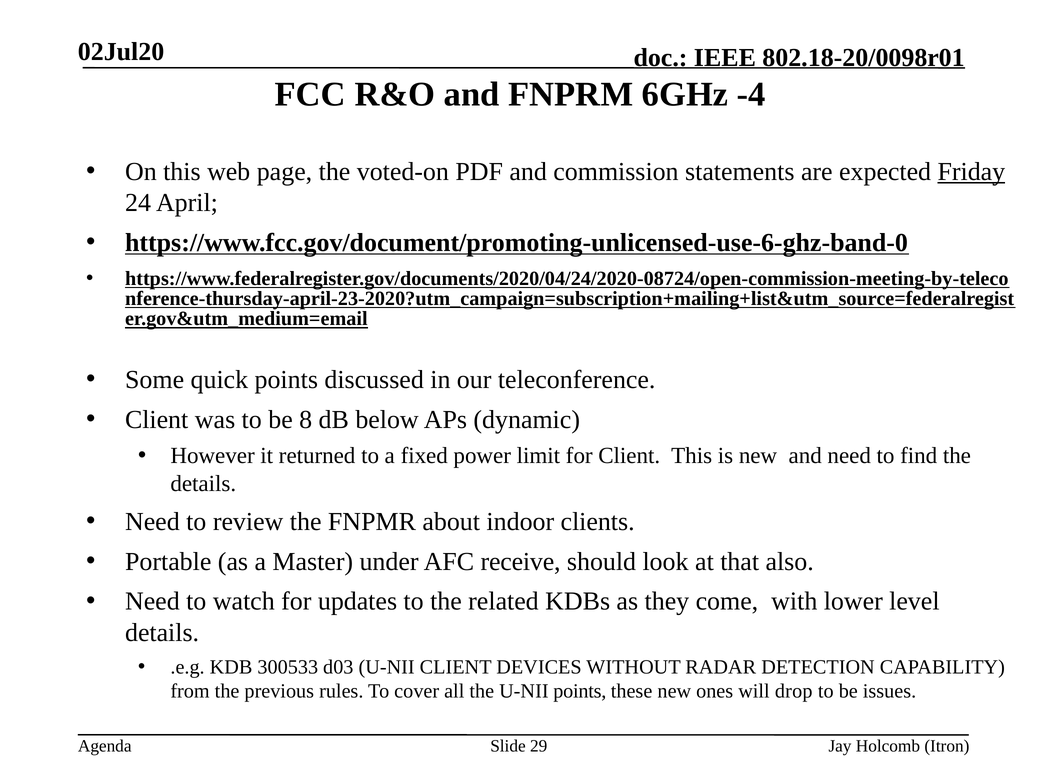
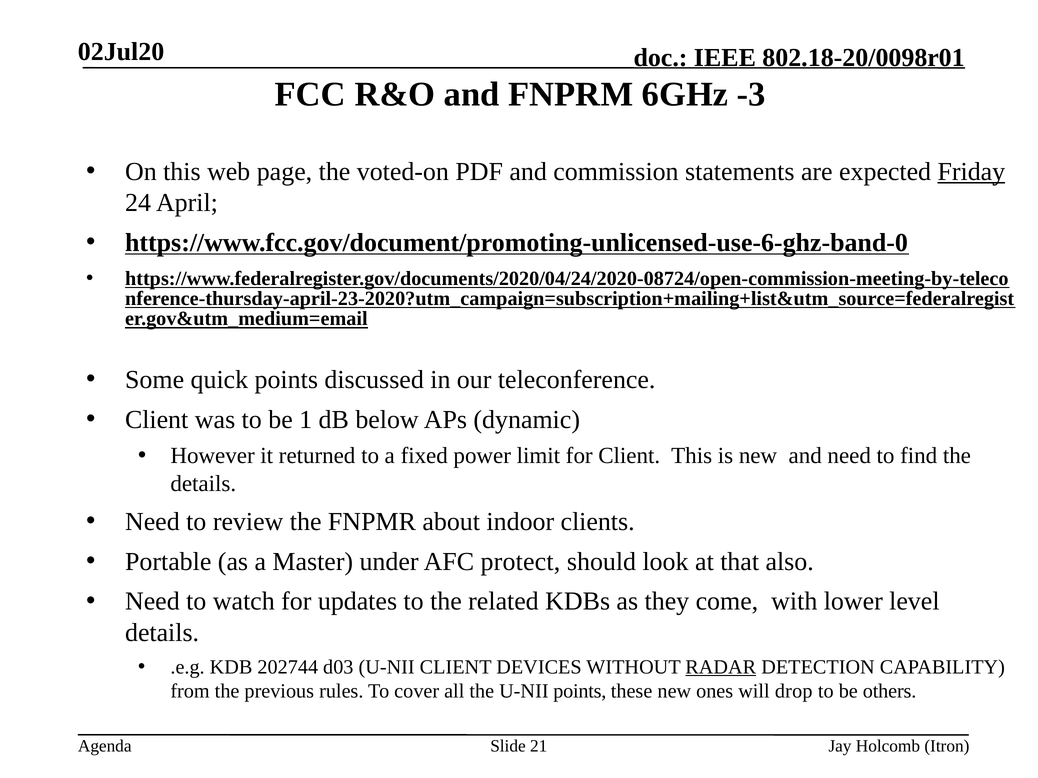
-4: -4 -> -3 (751, 94)
8: 8 -> 1 (306, 420)
receive: receive -> protect (520, 562)
300533: 300533 -> 202744 (288, 667)
RADAR underline: none -> present (721, 667)
issues: issues -> others (890, 692)
29: 29 -> 21 (539, 747)
